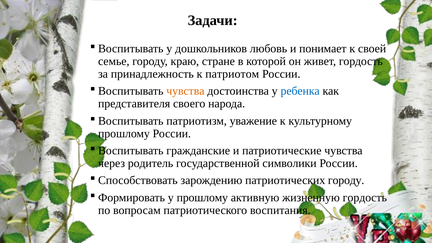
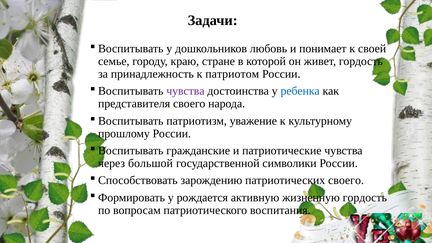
чувства colour: orange -> purple (185, 91)
родитель: родитель -> большой (150, 163)
патриотических городу: городу -> своего (346, 180)
у прошлому: прошлому -> рождается (202, 198)
